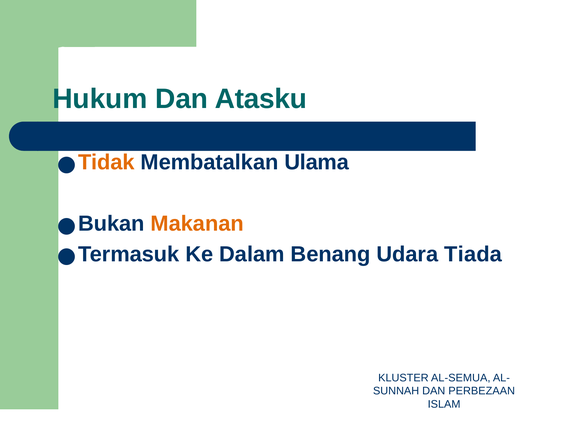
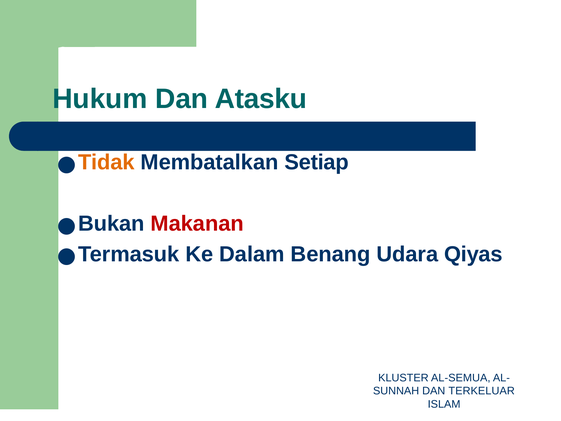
Ulama: Ulama -> Setiap (317, 162)
Makanan colour: orange -> red (197, 223)
Tiada: Tiada -> Qiyas (473, 254)
PERBEZAAN: PERBEZAAN -> TERKELUAR (482, 391)
